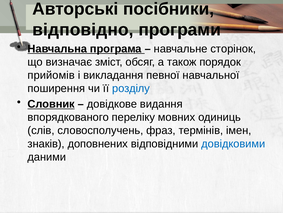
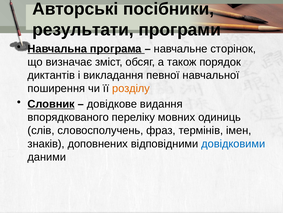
відповідно: відповідно -> результати (83, 30)
прийомів: прийомів -> диктантів (51, 75)
розділу colour: blue -> orange (131, 88)
